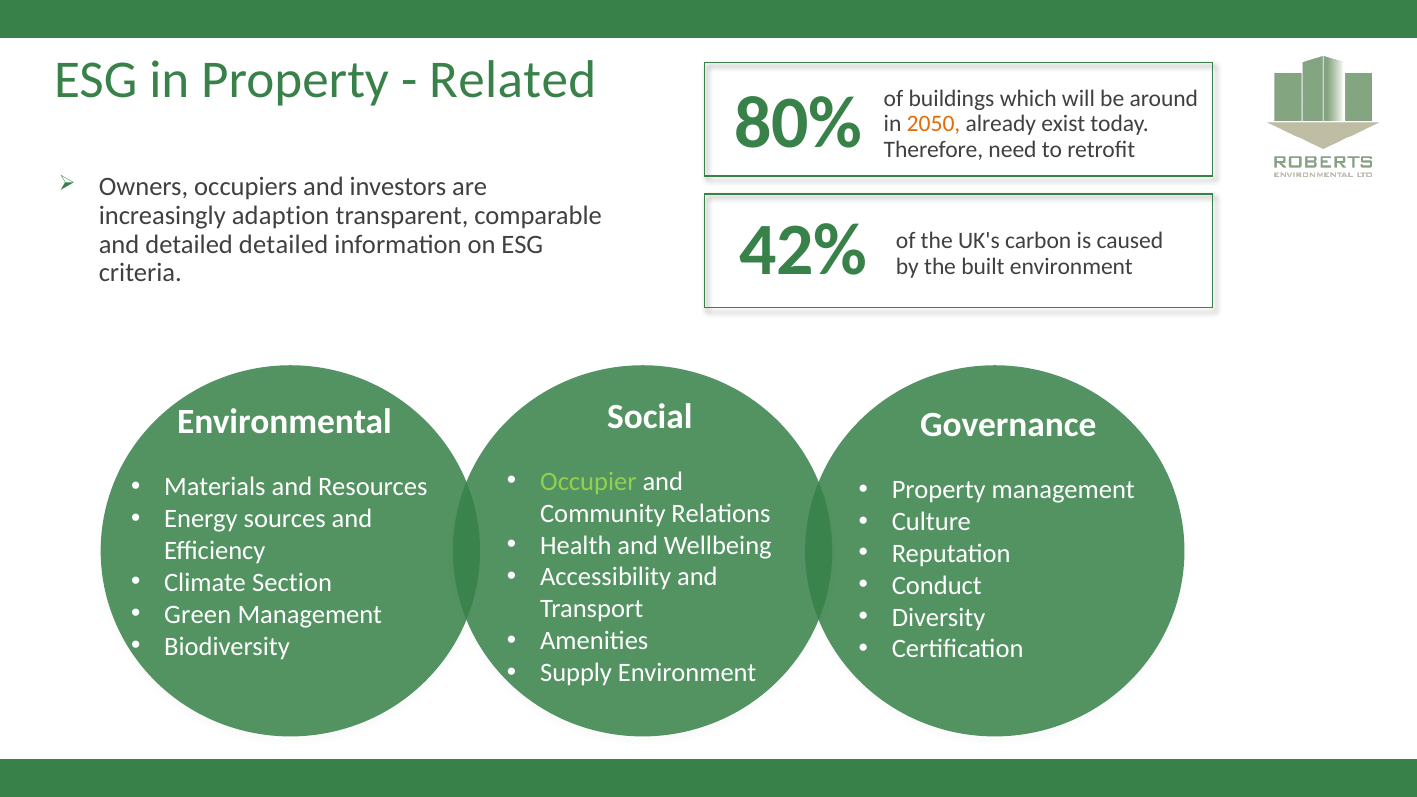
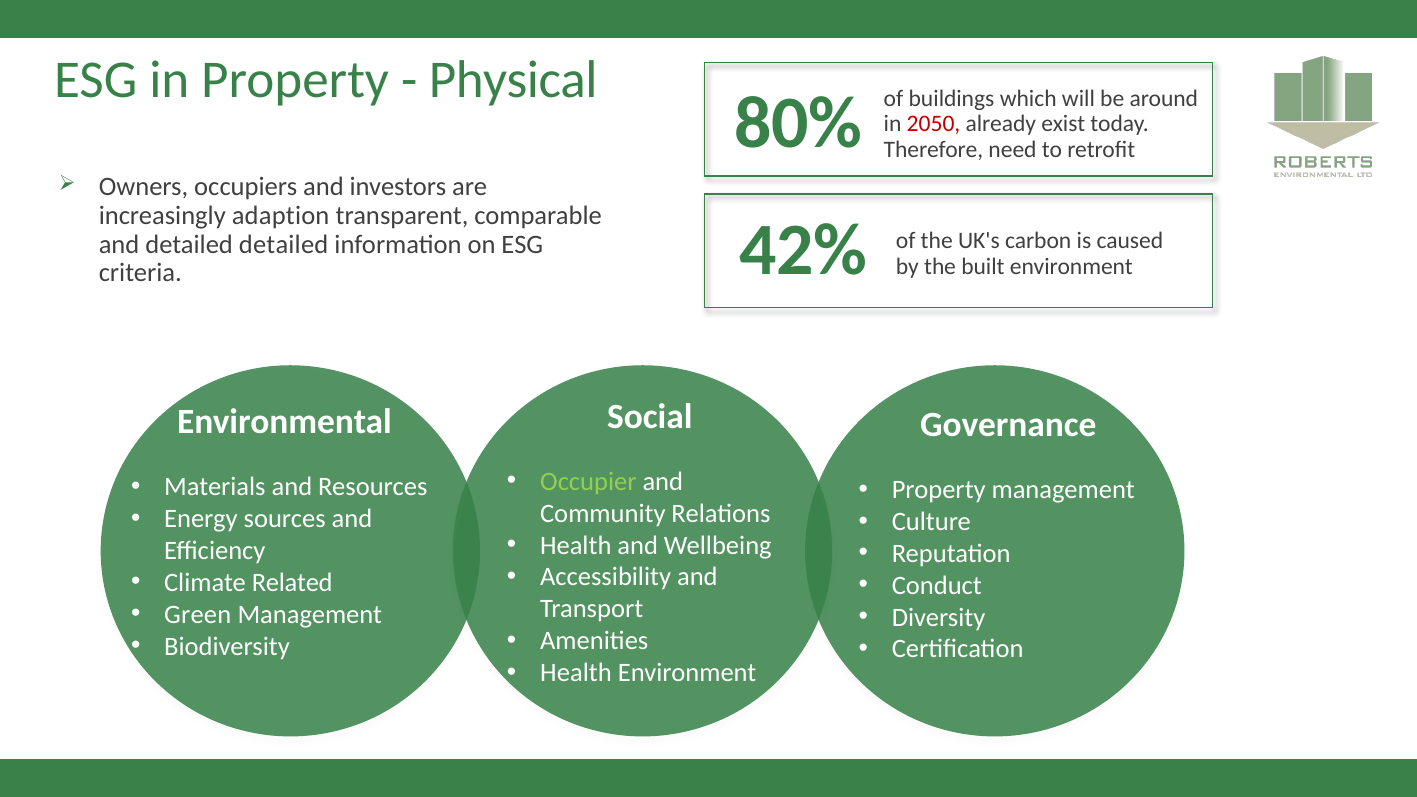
Related: Related -> Physical (513, 80)
2050 colour: orange -> red (934, 124)
Section: Section -> Related (292, 583)
Supply: Supply -> Health (576, 673)
